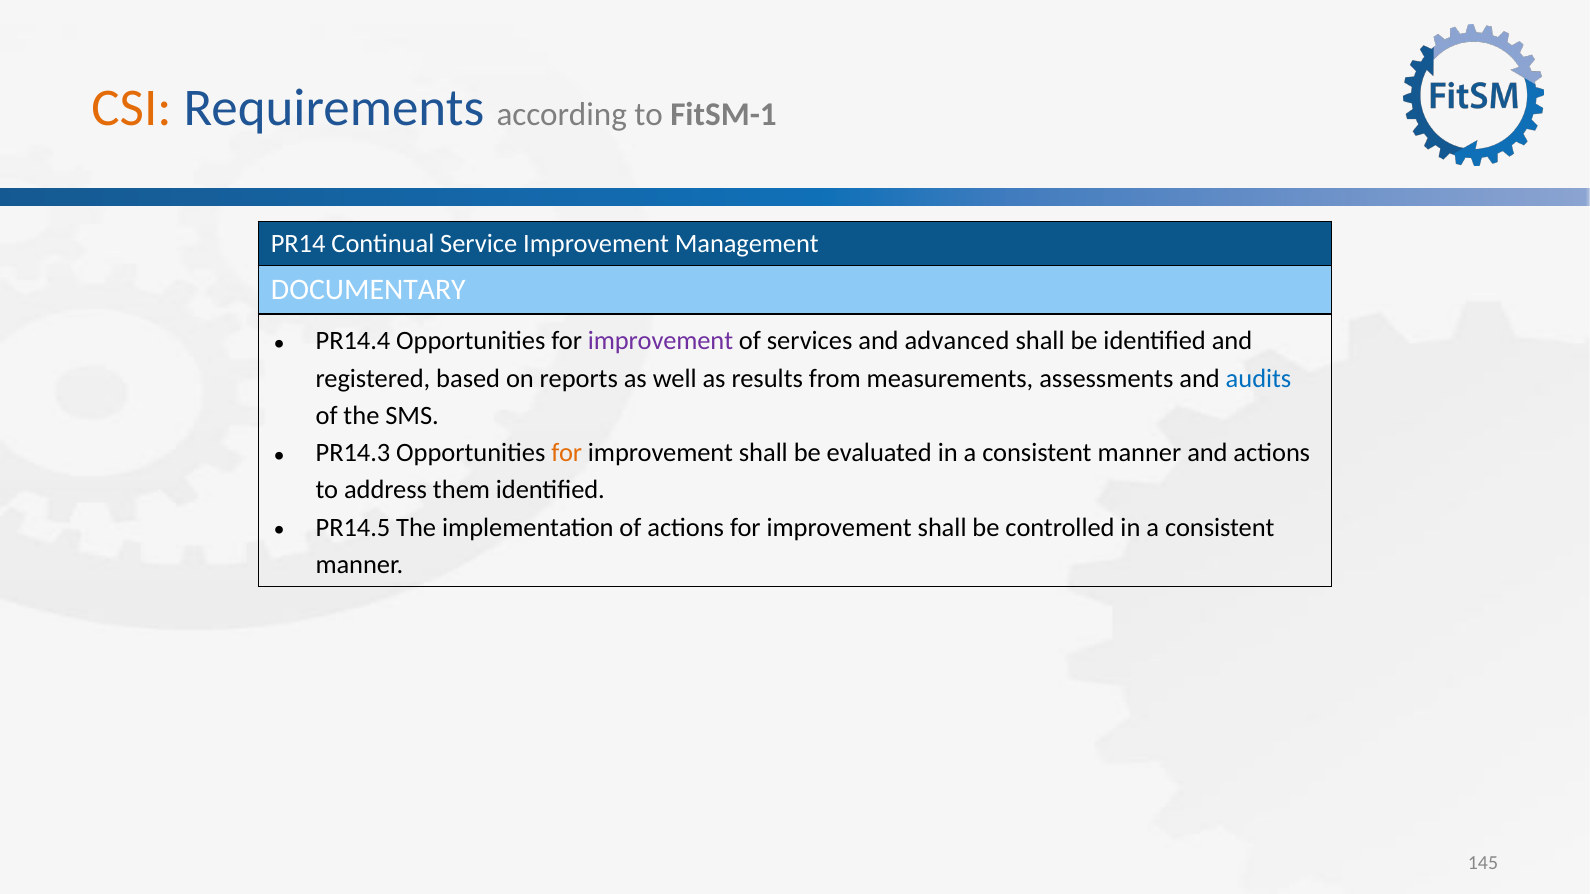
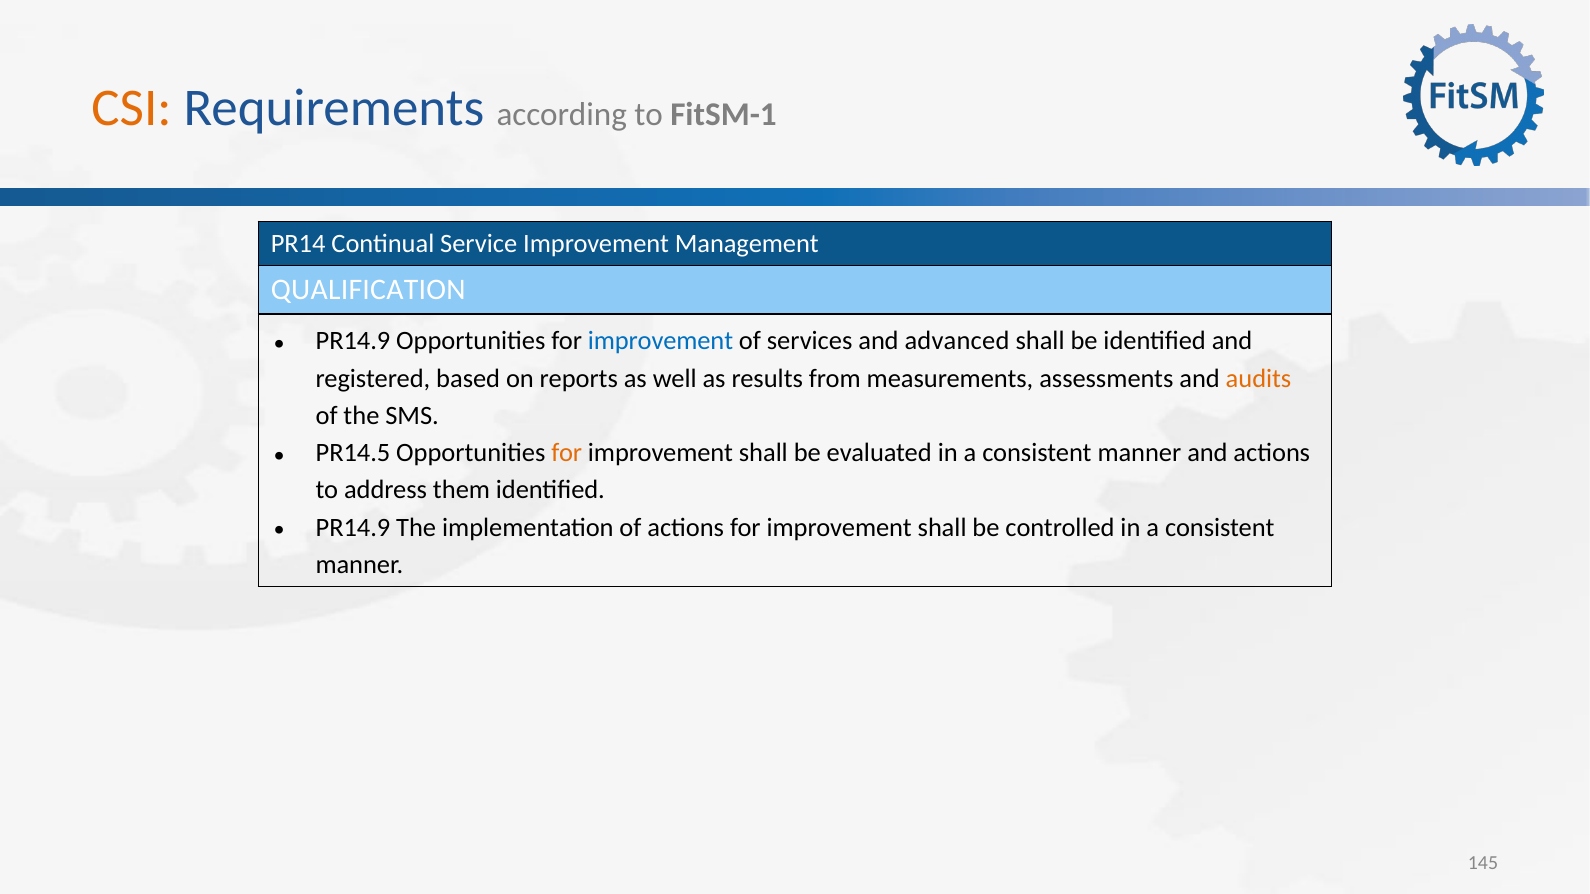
DOCUMENTARY: DOCUMENTARY -> QUALIFICATION (368, 290)
PR14.4: PR14.4 -> PR14.9 (353, 341)
improvement colour: purple -> blue (660, 341)
audits colour: blue -> orange (1259, 379)
PR14.3: PR14.3 -> PR14.5 (353, 453)
PR14.5: PR14.5 -> PR14.9 (353, 528)
